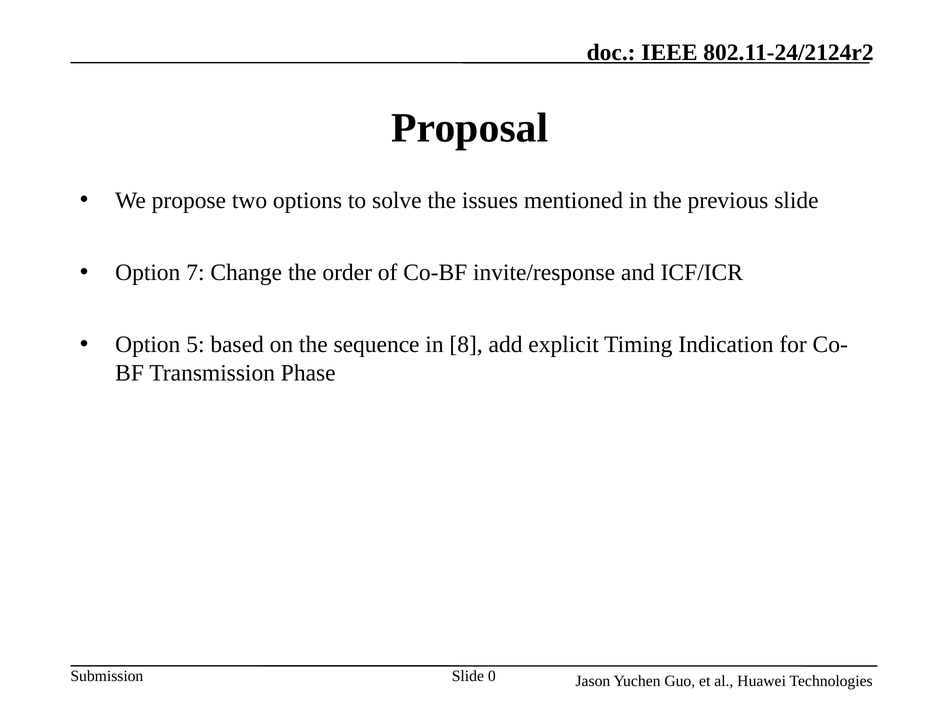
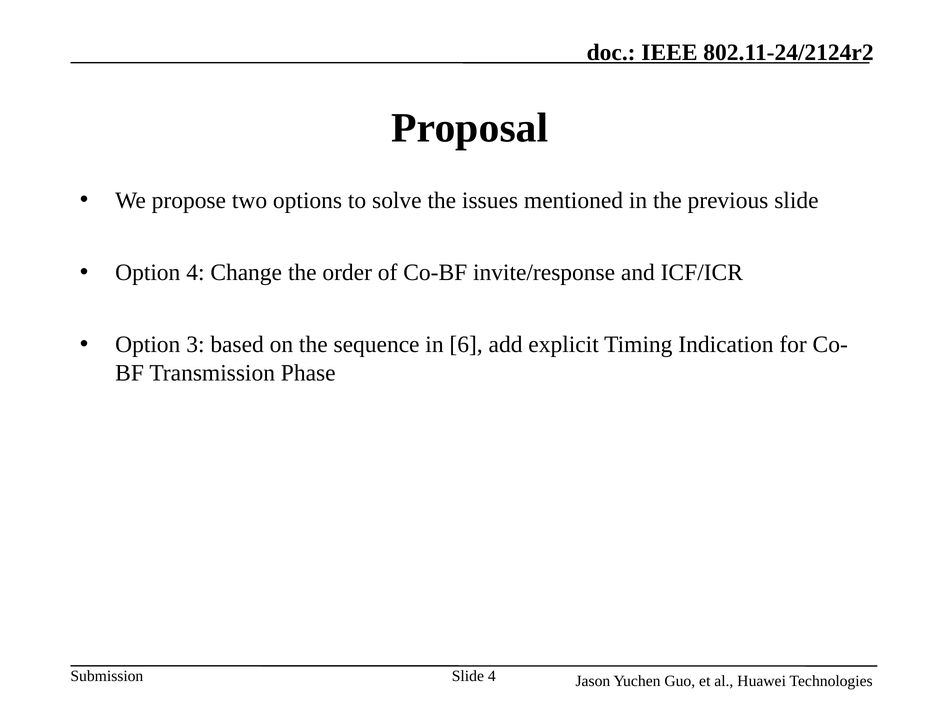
Option 7: 7 -> 4 (195, 273)
5: 5 -> 3 (195, 345)
8: 8 -> 6 (466, 345)
Slide 0: 0 -> 4 (492, 676)
